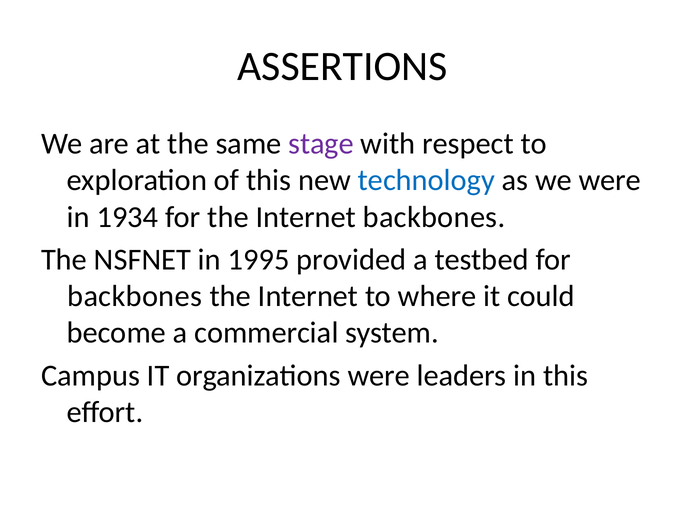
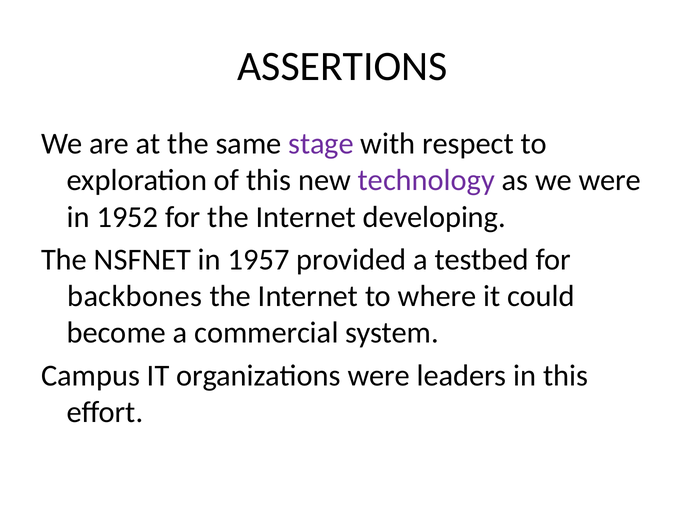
technology colour: blue -> purple (426, 180)
1934: 1934 -> 1952 (127, 217)
Internet backbones: backbones -> developing (434, 217)
1995: 1995 -> 1957 (259, 260)
